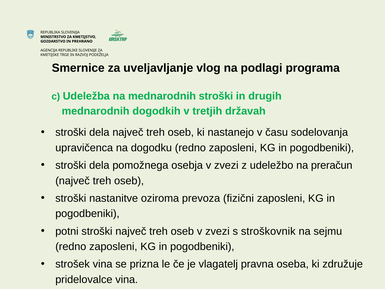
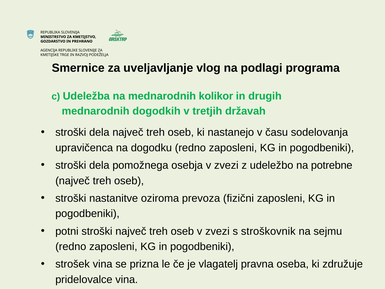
mednarodnih stroški: stroški -> kolikor (216, 96)
preračun: preračun -> potrebne (332, 165)
